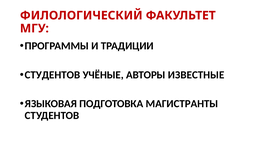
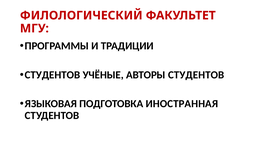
АВТОРЫ ИЗВЕСТНЫЕ: ИЗВЕСТНЫЕ -> СТУДЕНТОВ (196, 75)
МАГИСТРАНТЫ: МАГИСТРАНТЫ -> ИНОСТРАННАЯ (182, 104)
